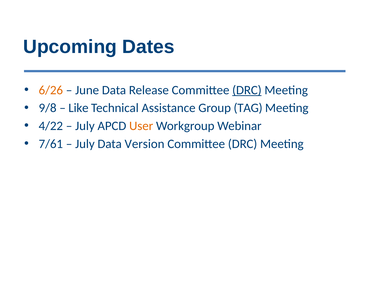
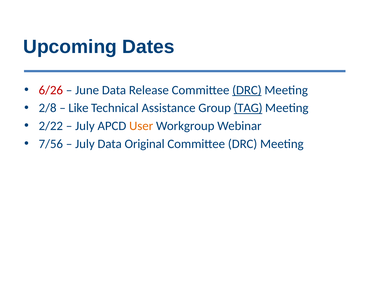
6/26 colour: orange -> red (51, 90)
9/8: 9/8 -> 2/8 (48, 108)
TAG underline: none -> present (248, 108)
4/22: 4/22 -> 2/22 (51, 126)
7/61: 7/61 -> 7/56 (51, 144)
Version: Version -> Original (145, 144)
